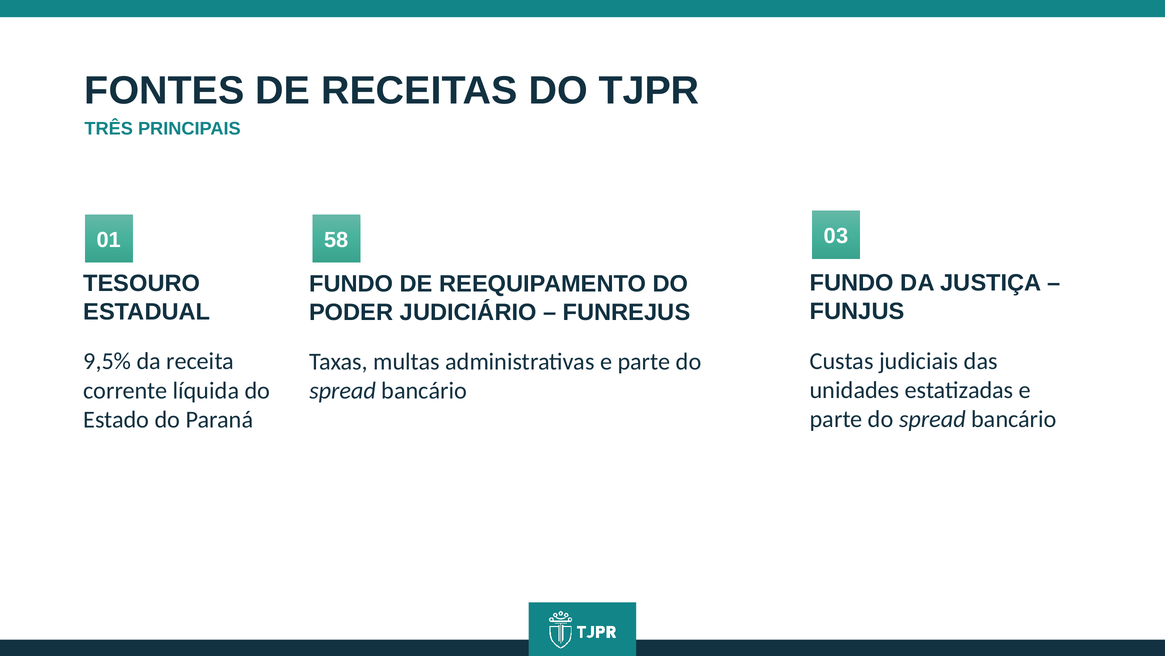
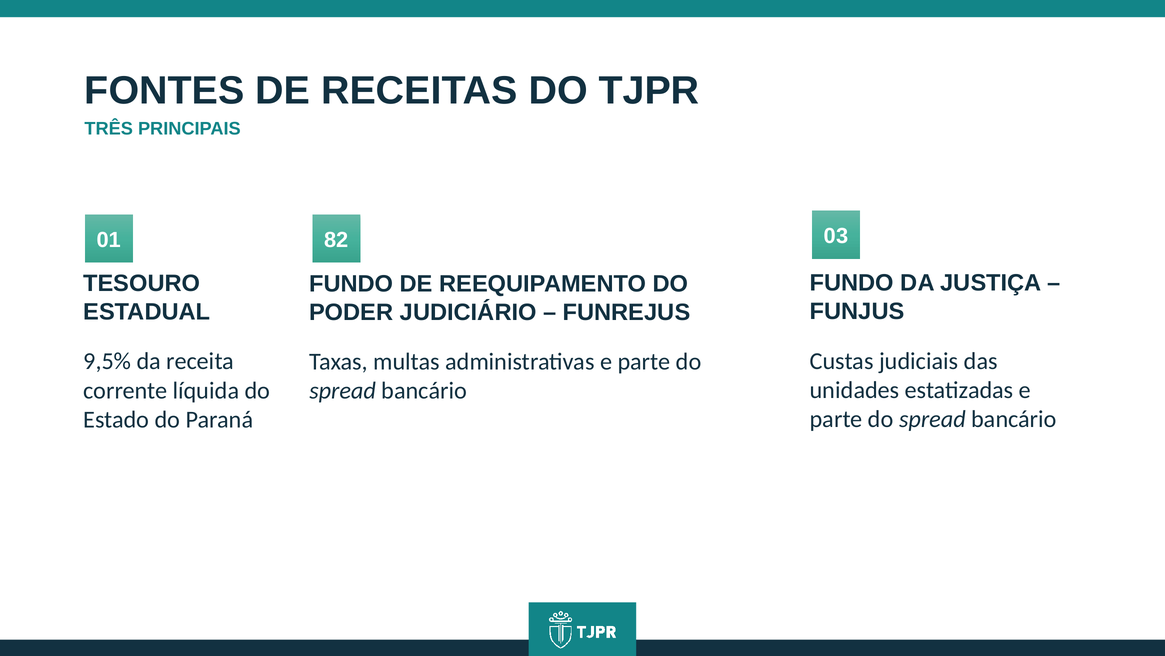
58: 58 -> 82 (336, 240)
